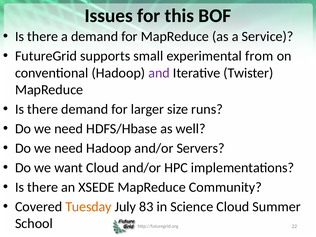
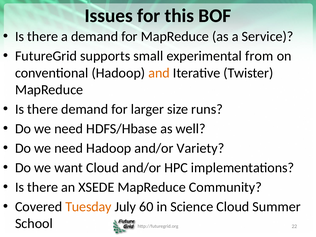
and colour: purple -> orange (159, 73)
Servers: Servers -> Variety (200, 148)
83: 83 -> 60 (146, 207)
